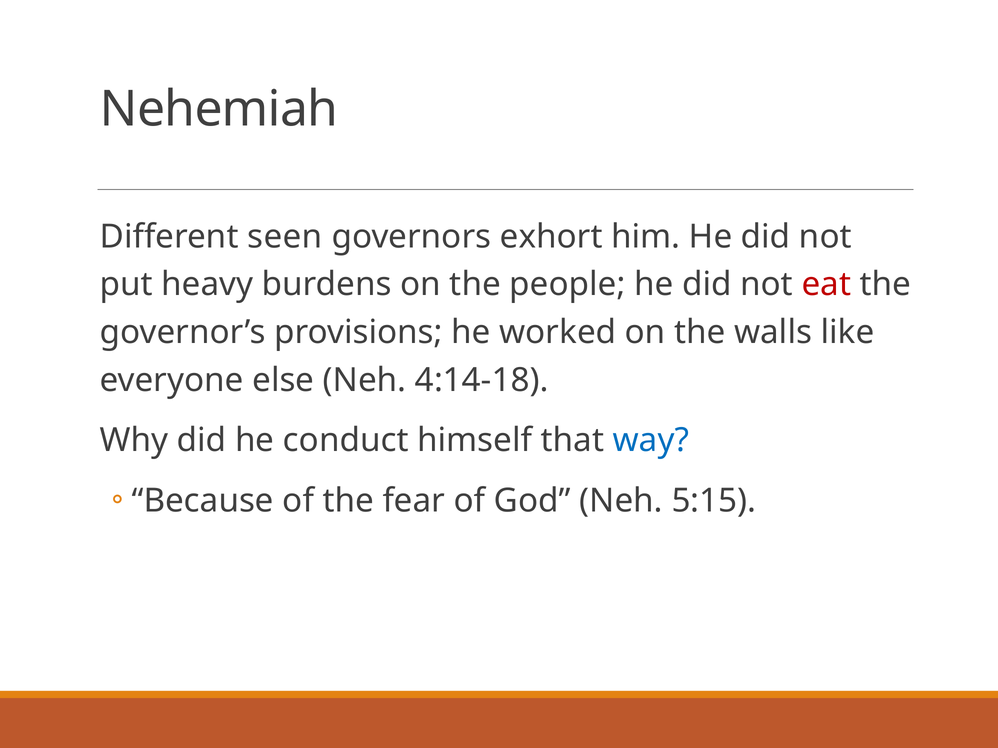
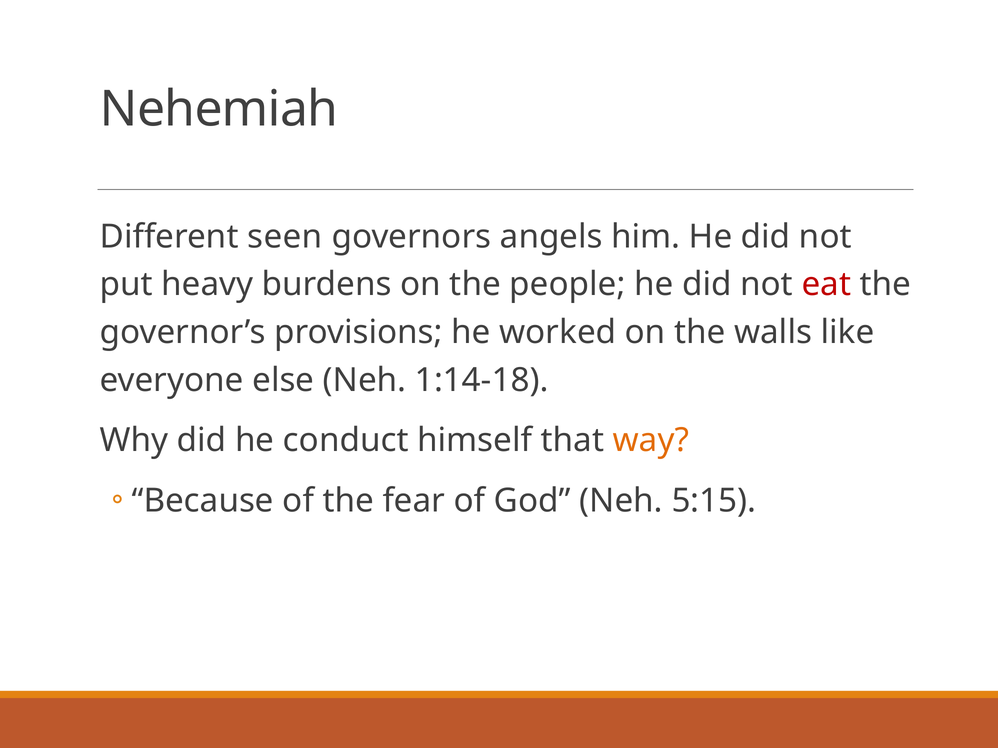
exhort: exhort -> angels (551, 237)
4:14-18: 4:14-18 -> 1:14-18 (482, 380)
way colour: blue -> orange (651, 441)
